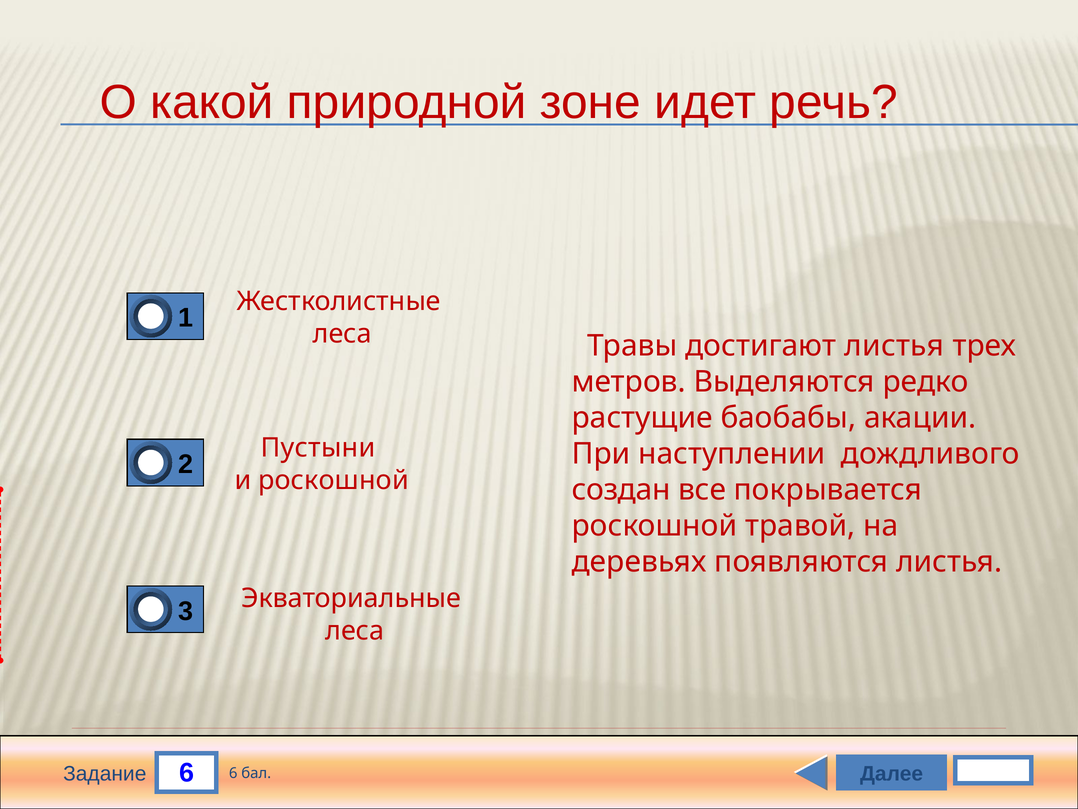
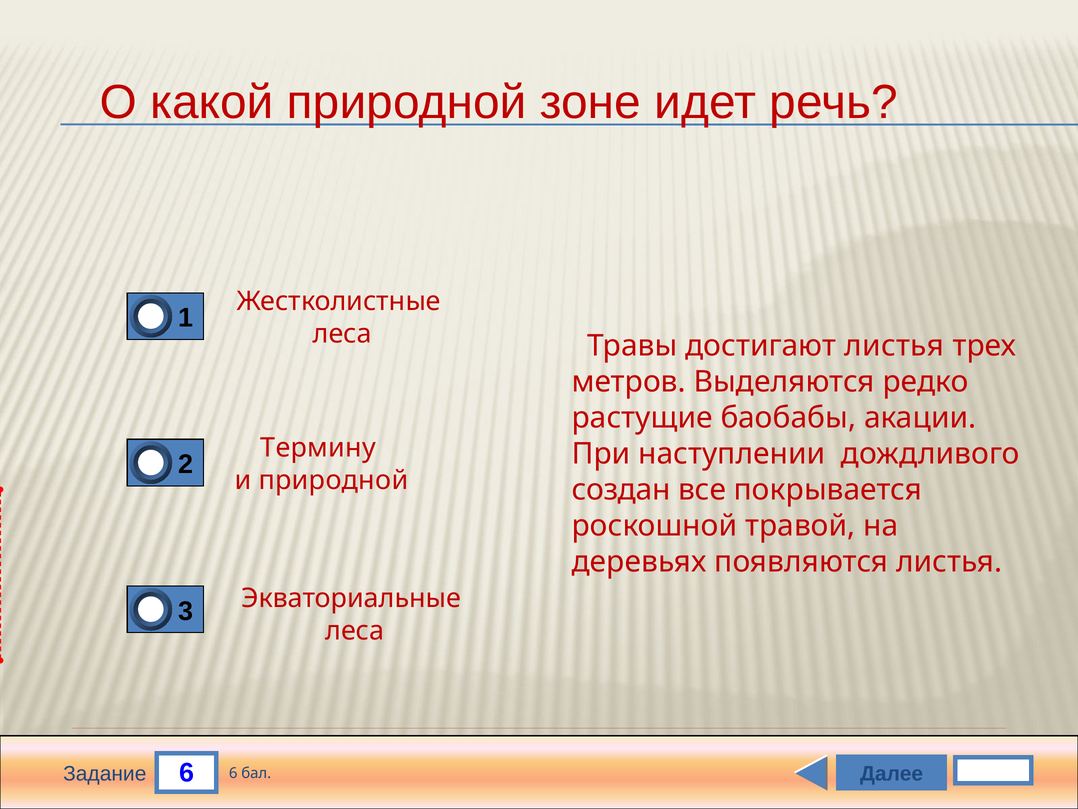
Пустыни: Пустыни -> Термину (318, 448)
и роскошной: роскошной -> природной (333, 480)
